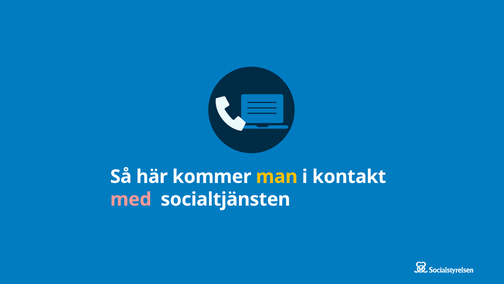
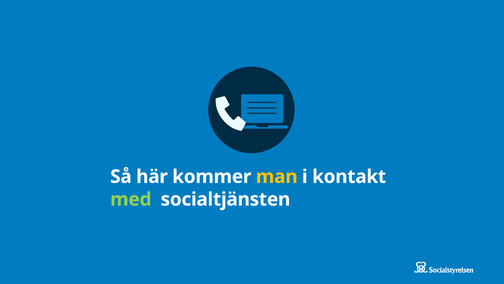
med colour: pink -> light green (131, 199)
